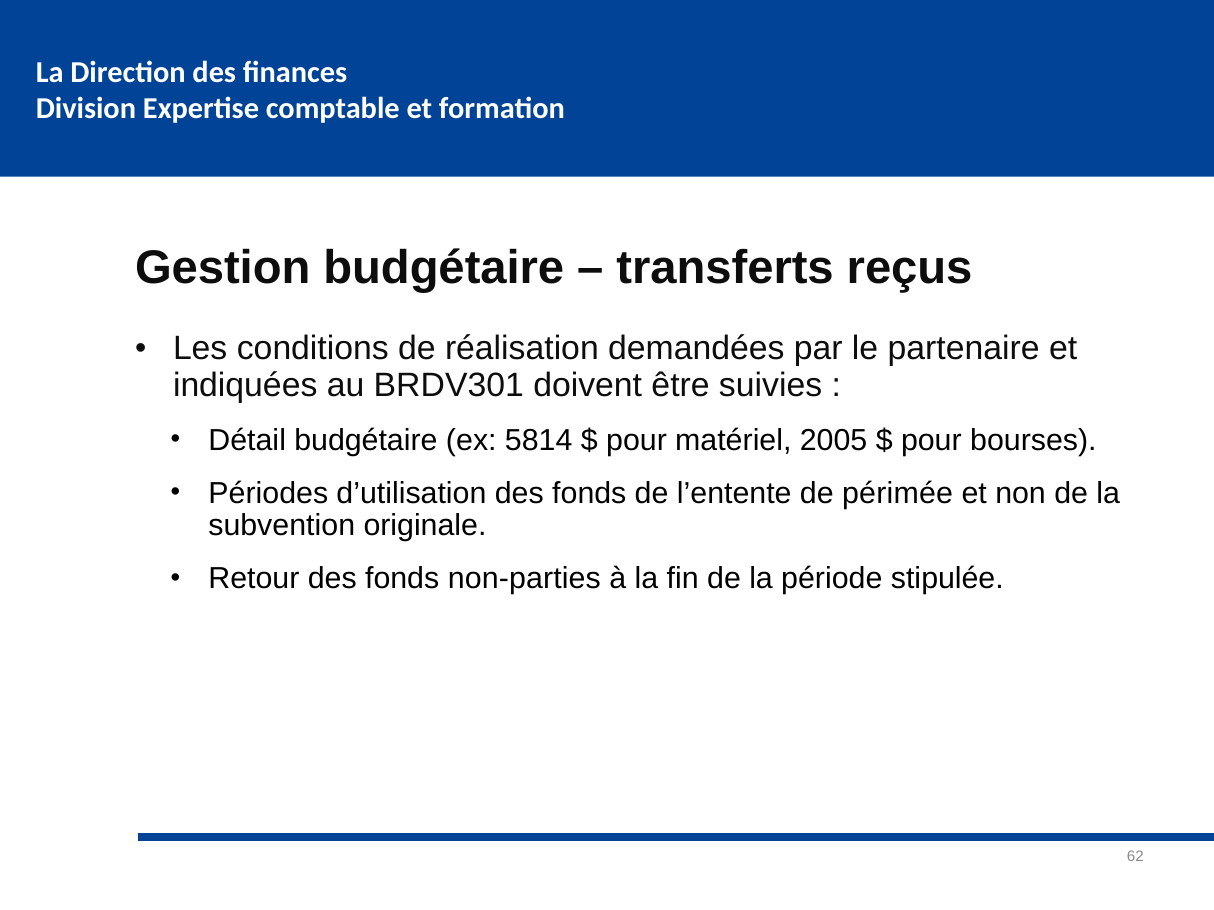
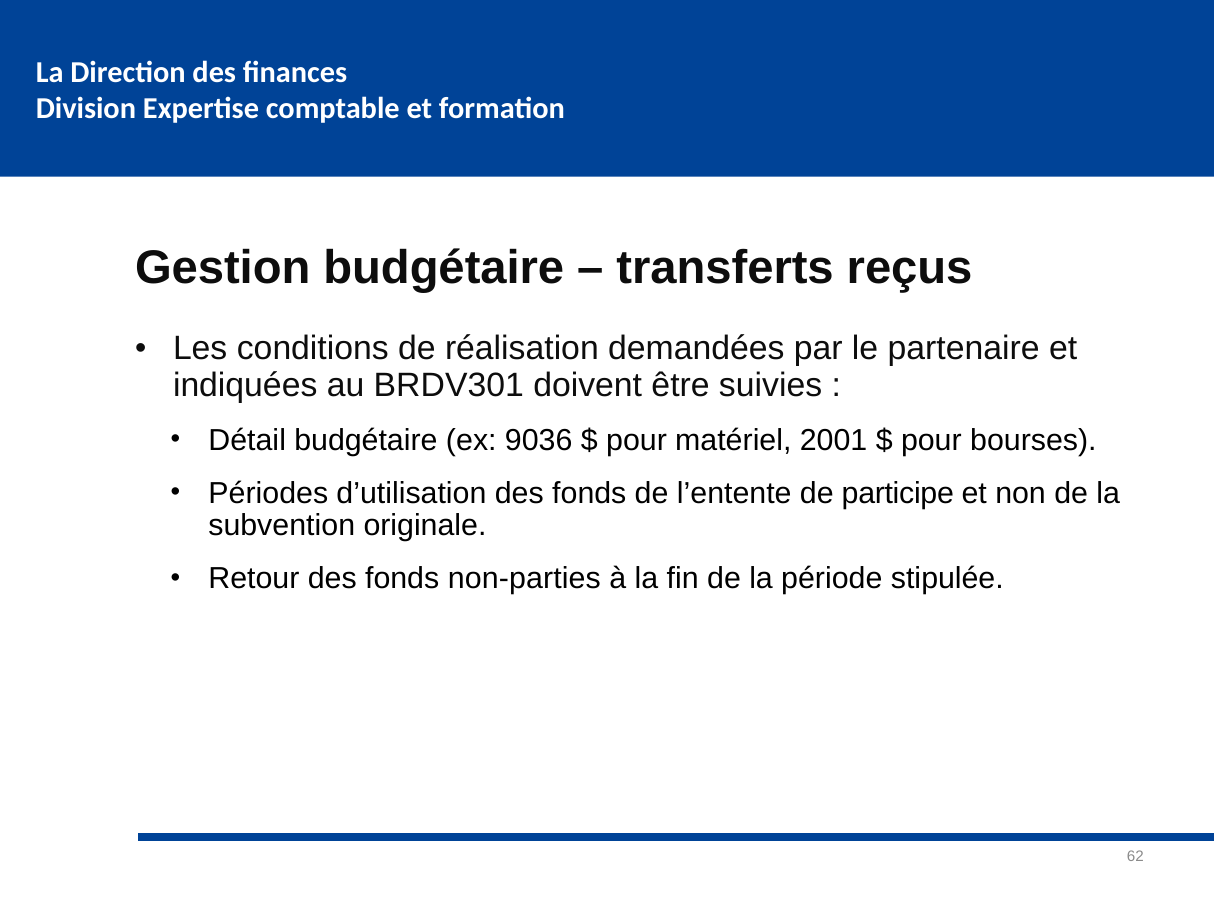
5814: 5814 -> 9036 (539, 440)
2005: 2005 -> 2001 (834, 440)
périmée: périmée -> participe (898, 493)
